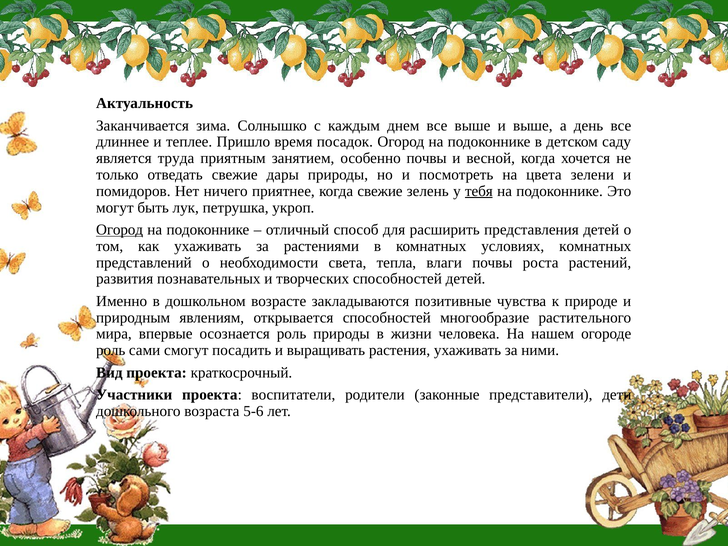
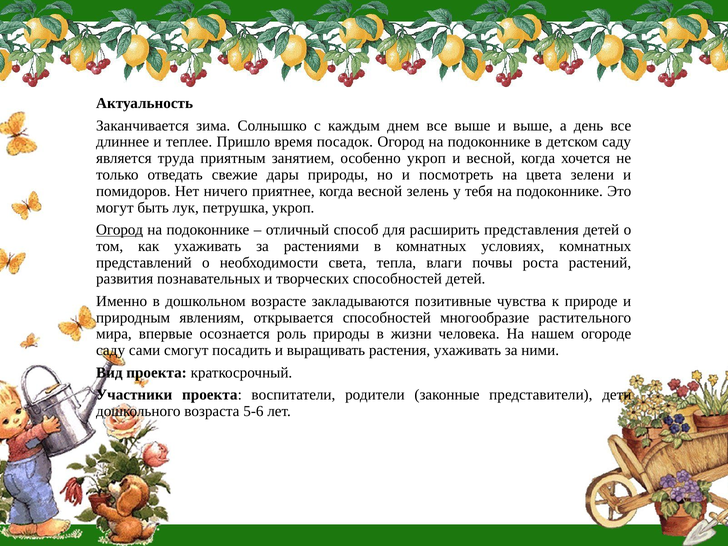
особенно почвы: почвы -> укроп (426, 158)
когда свежие: свежие -> весной (380, 191)
тебя underline: present -> none (479, 191)
роль: роль -> саду (111, 350)
